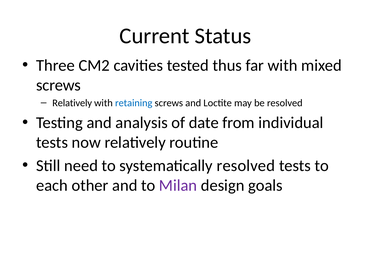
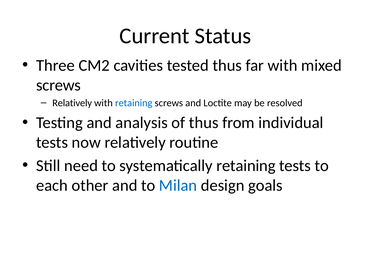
of date: date -> thus (204, 123)
systematically resolved: resolved -> retaining (246, 166)
Milan colour: purple -> blue (178, 186)
